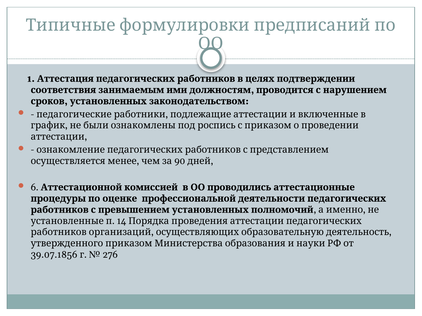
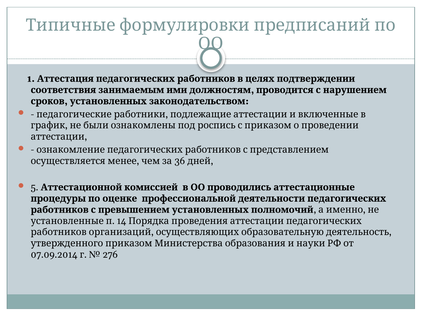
90: 90 -> 36 (180, 161)
6: 6 -> 5 (35, 188)
39.07.1856: 39.07.1856 -> 07.09.2014 (54, 255)
